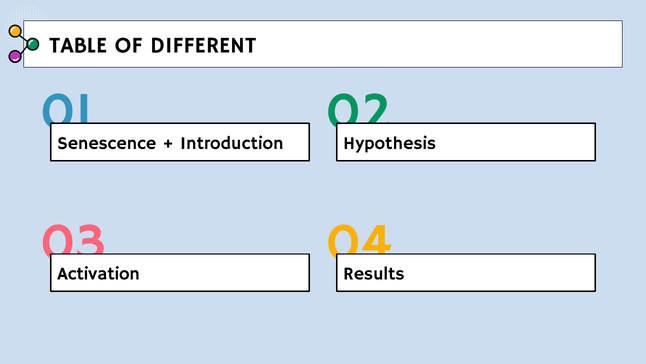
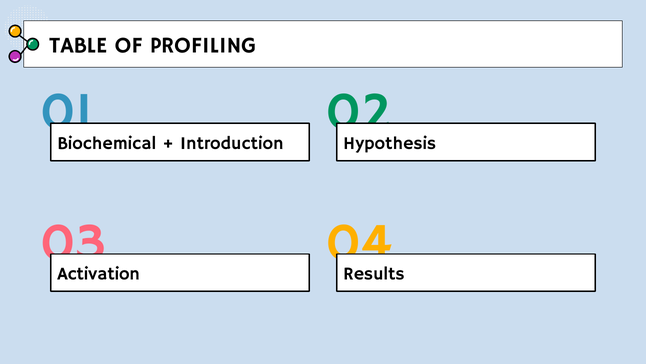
DIFFERENT: DIFFERENT -> PROFILING (203, 45)
Senescence: Senescence -> Biochemical (107, 143)
